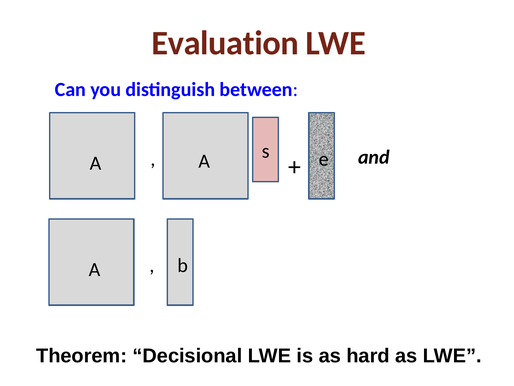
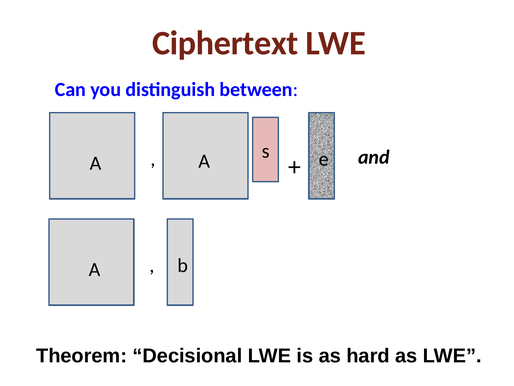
Evaluation: Evaluation -> Ciphertext (225, 43)
